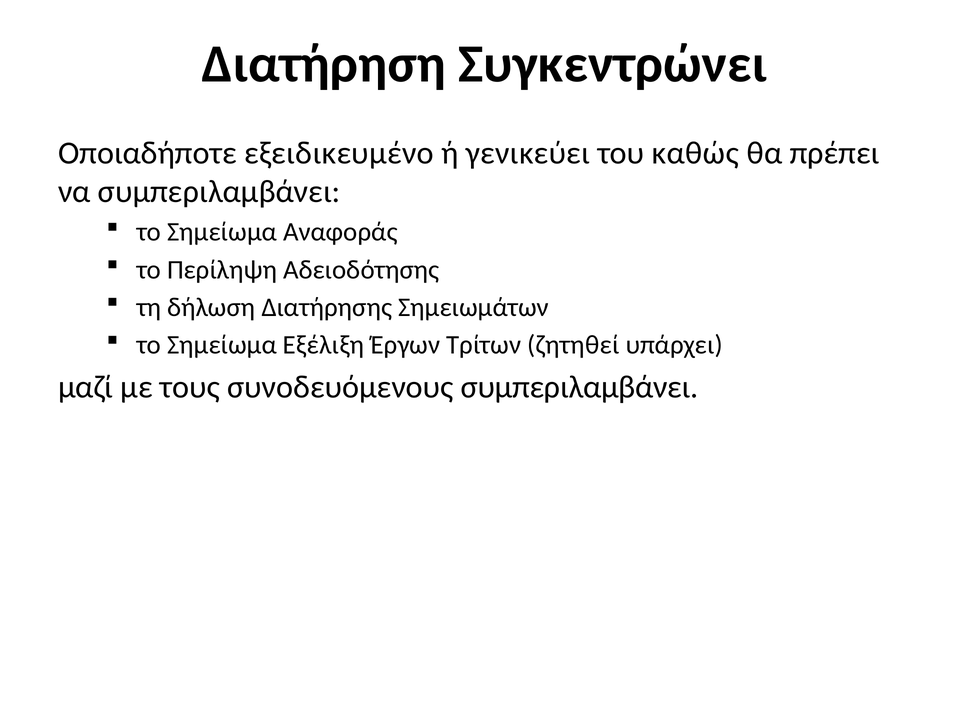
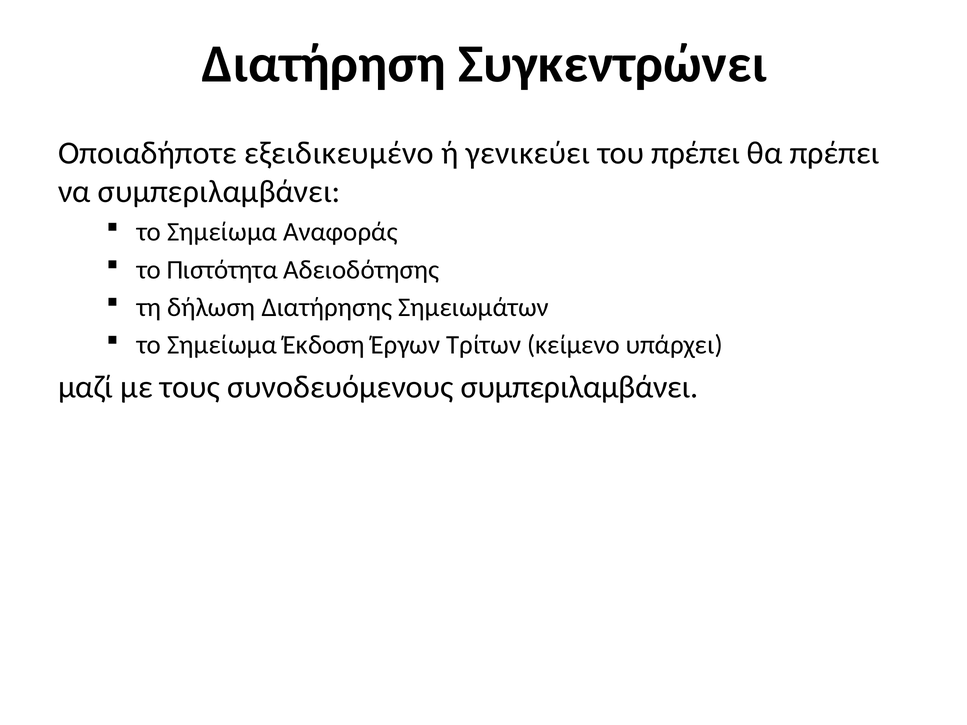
του καθώς: καθώς -> πρέπει (696, 153)
Περίληψη: Περίληψη -> Πιστότητα (222, 270)
Εξέλιξη: Εξέλιξη -> Έκδοση (324, 345)
ζητηθεί: ζητηθεί -> κείμενο (573, 345)
